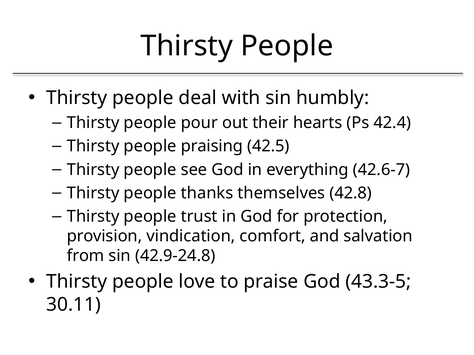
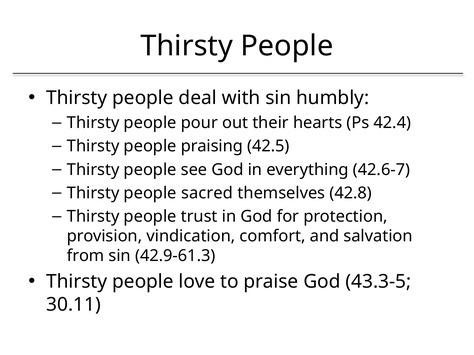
thanks: thanks -> sacred (207, 193)
42.9-24.8: 42.9-24.8 -> 42.9-61.3 (175, 256)
